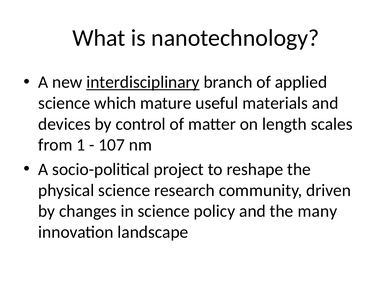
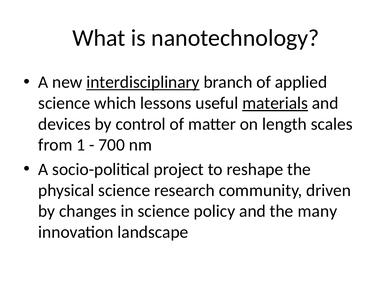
mature: mature -> lessons (166, 103)
materials underline: none -> present (275, 103)
107: 107 -> 700 (112, 145)
